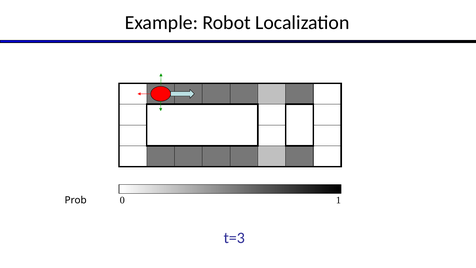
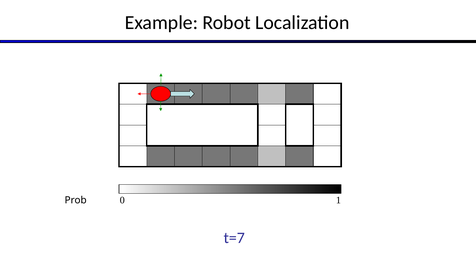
t=3: t=3 -> t=7 (234, 238)
